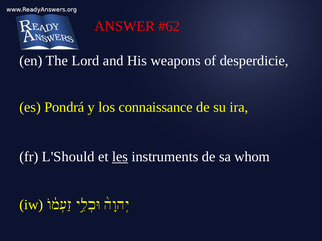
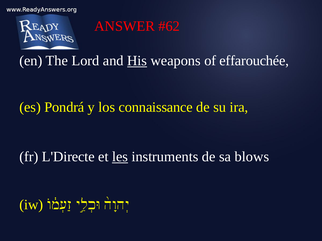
His underline: none -> present (137, 61)
desperdicie: desperdicie -> effarouchée (254, 61)
L'Should: L'Should -> L'Directe (68, 157)
whom: whom -> blows (252, 157)
